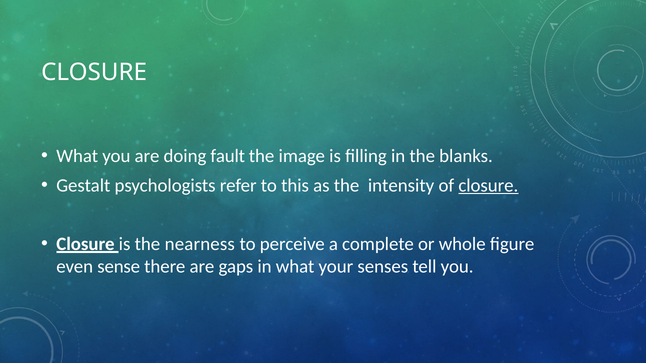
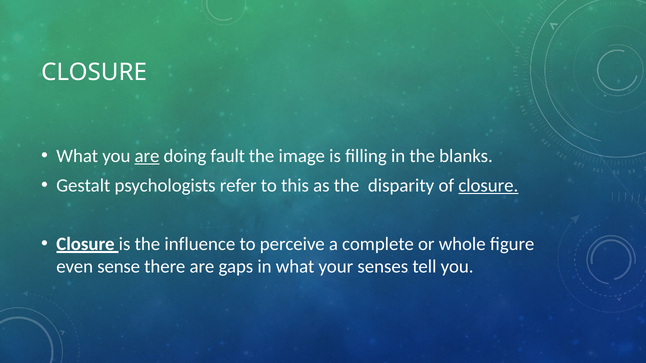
are underline: none -> present (147, 156)
intensity: intensity -> disparity (401, 186)
nearness: nearness -> influence (200, 244)
